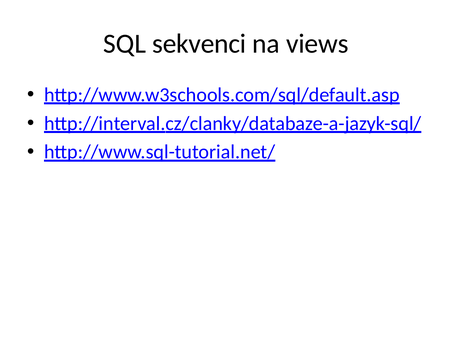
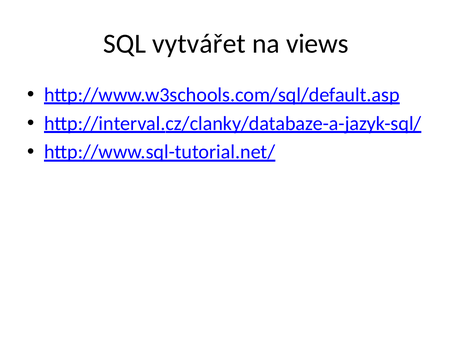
sekvenci: sekvenci -> vytvářet (199, 44)
